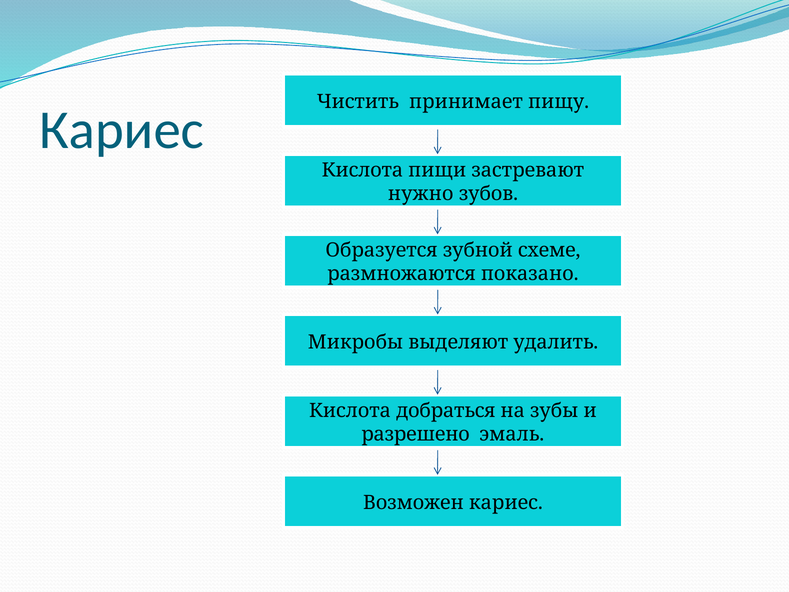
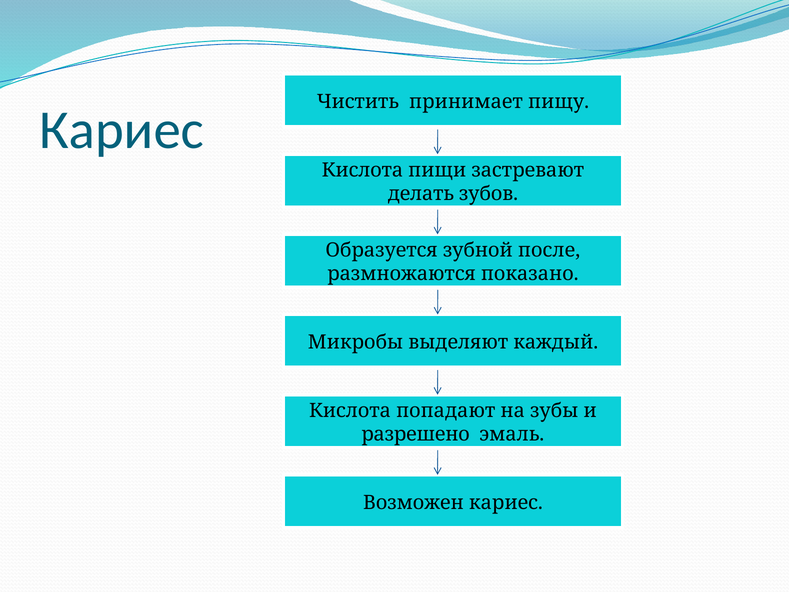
нужно: нужно -> делать (421, 194)
схеме: схеме -> после (549, 250)
удалить: удалить -> каждый (556, 342)
добраться: добраться -> попадают (446, 410)
